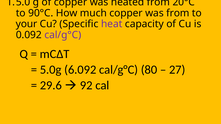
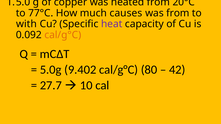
90°C: 90°C -> 77°C (41, 13)
much copper: copper -> causes (126, 13)
your: your -> with (26, 24)
cal/g°C colour: purple -> orange (63, 35)
6.092: 6.092 -> 9.402 (80, 70)
27: 27 -> 42 (177, 70)
29.6: 29.6 -> 27.7 (51, 86)
92: 92 -> 10 (86, 86)
